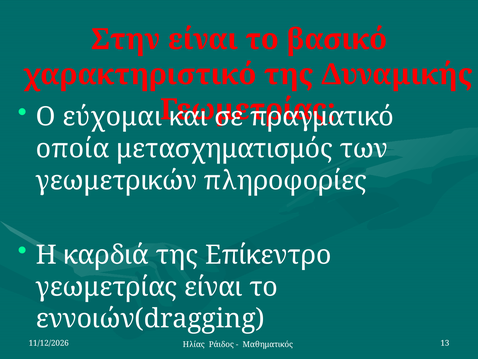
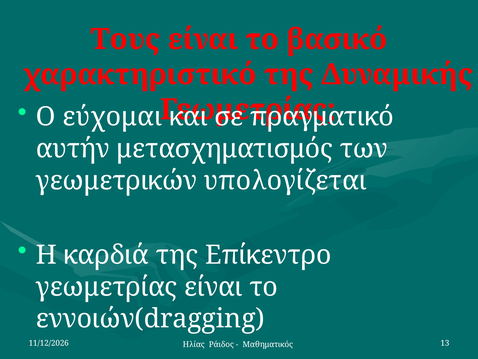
Στην: Στην -> Τους (125, 39)
οποία: οποία -> αυτήν (73, 148)
πληροφορίες: πληροφορίες -> υπολογίζεται (285, 180)
